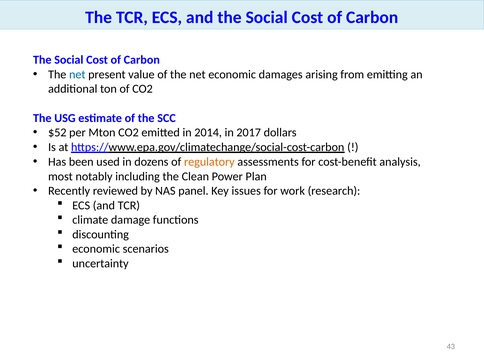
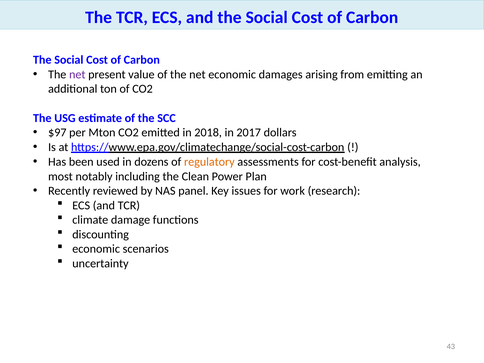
net colour: blue -> purple (77, 74)
$52: $52 -> $97 (57, 133)
2014: 2014 -> 2018 (208, 133)
